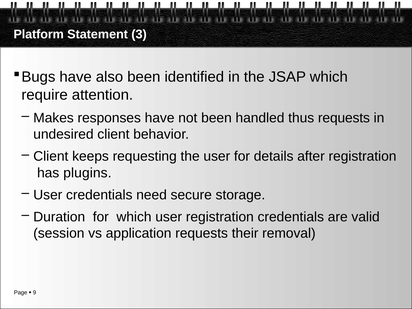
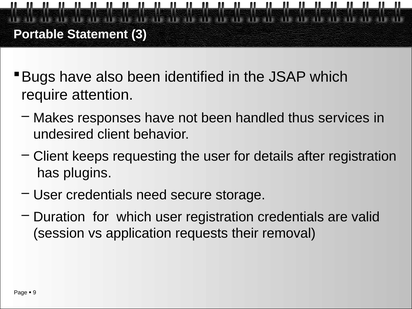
Platform: Platform -> Portable (39, 34)
thus requests: requests -> services (344, 118)
